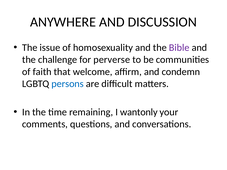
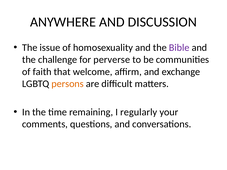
condemn: condemn -> exchange (181, 72)
persons colour: blue -> orange (68, 84)
wantonly: wantonly -> regularly (139, 112)
